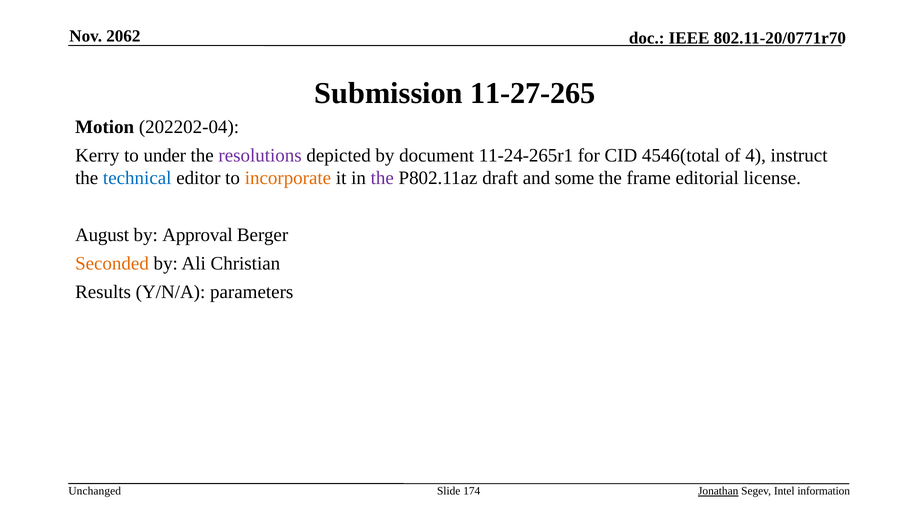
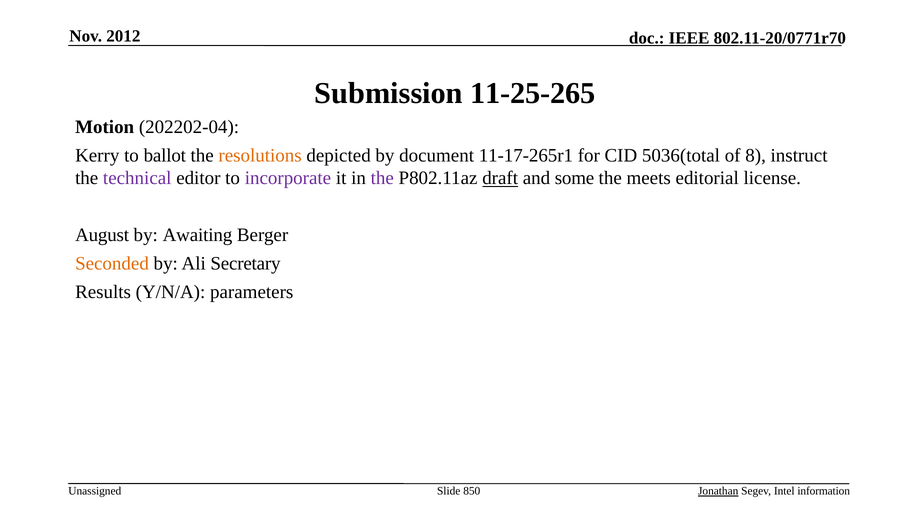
2062: 2062 -> 2012 (123, 36)
11-27-265: 11-27-265 -> 11-25-265 (533, 93)
under: under -> ballot (165, 155)
resolutions colour: purple -> orange (260, 155)
11-24-265r1: 11-24-265r1 -> 11-17-265r1 (526, 155)
4546(total: 4546(total -> 5036(total (681, 155)
4: 4 -> 8 (756, 155)
technical colour: blue -> purple (137, 178)
incorporate colour: orange -> purple (288, 178)
draft underline: none -> present (500, 178)
frame: frame -> meets (649, 178)
Approval: Approval -> Awaiting (197, 235)
Christian: Christian -> Secretary (245, 264)
Unchanged: Unchanged -> Unassigned (95, 491)
174: 174 -> 850 (472, 491)
